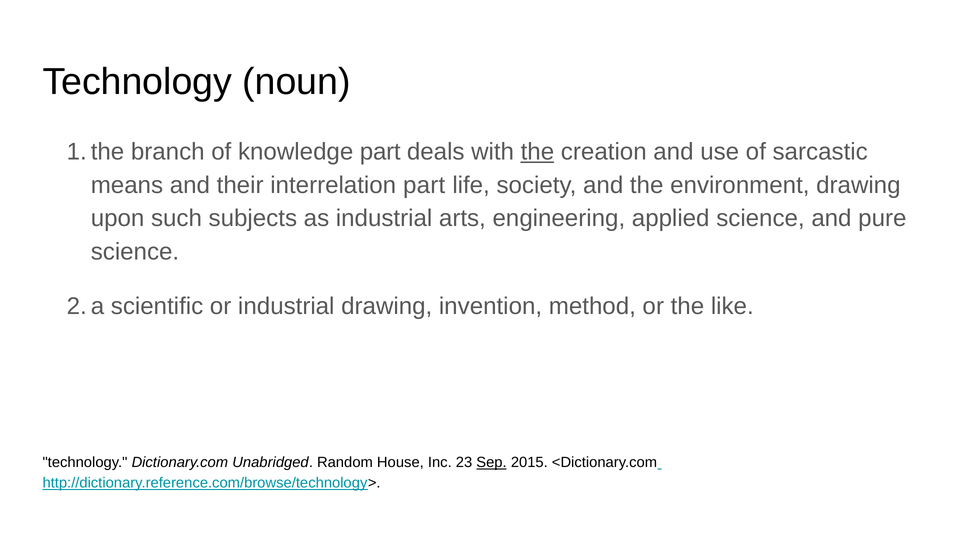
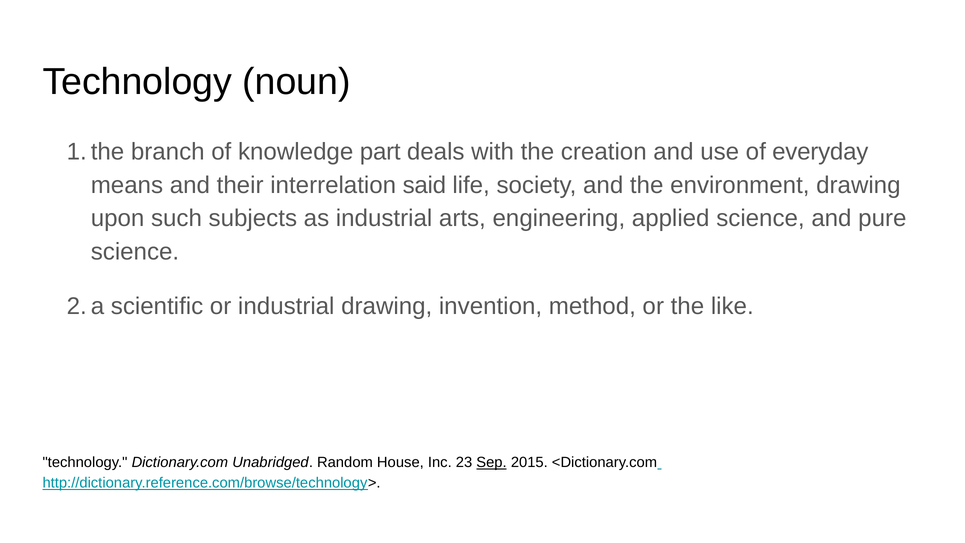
the underline: present -> none (537, 152)
sarcastic: sarcastic -> everyday (820, 152)
interrelation part: part -> said (424, 185)
